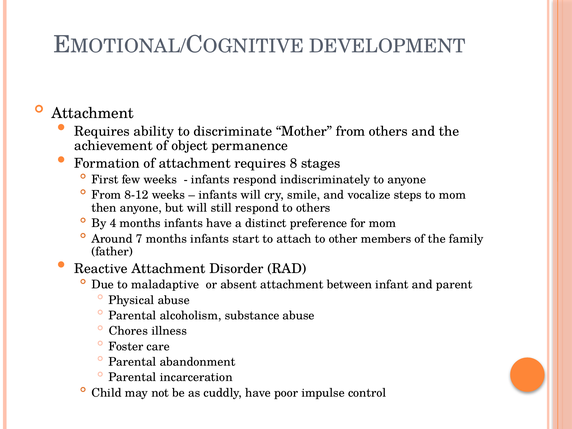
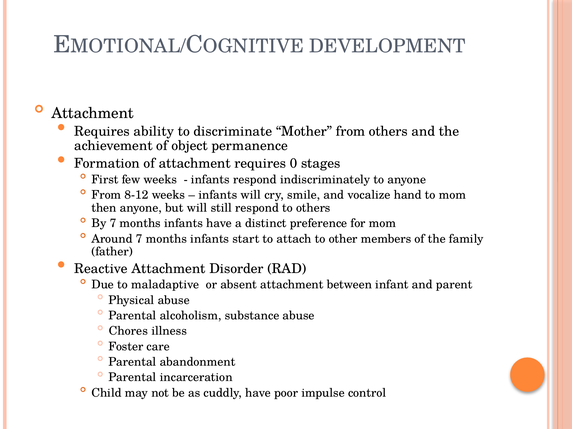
8: 8 -> 0 (294, 163)
steps: steps -> hand (408, 195)
By 4: 4 -> 7 (113, 223)
